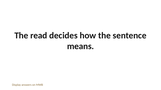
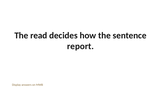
means: means -> report (80, 47)
